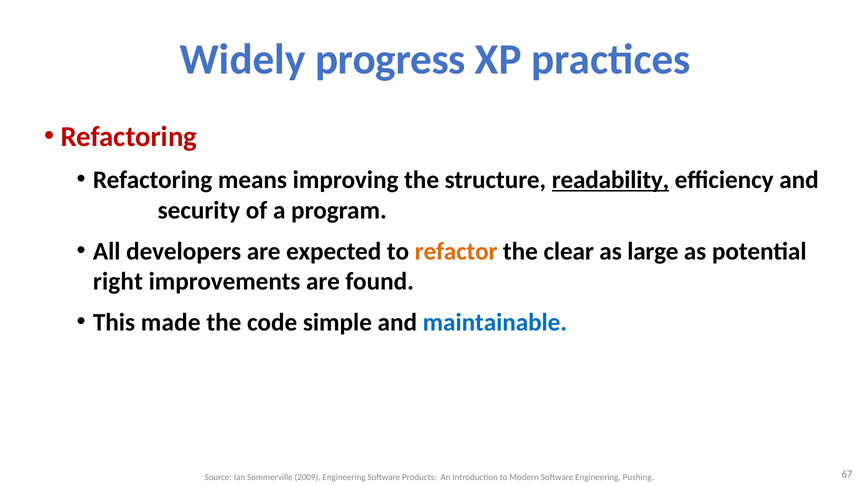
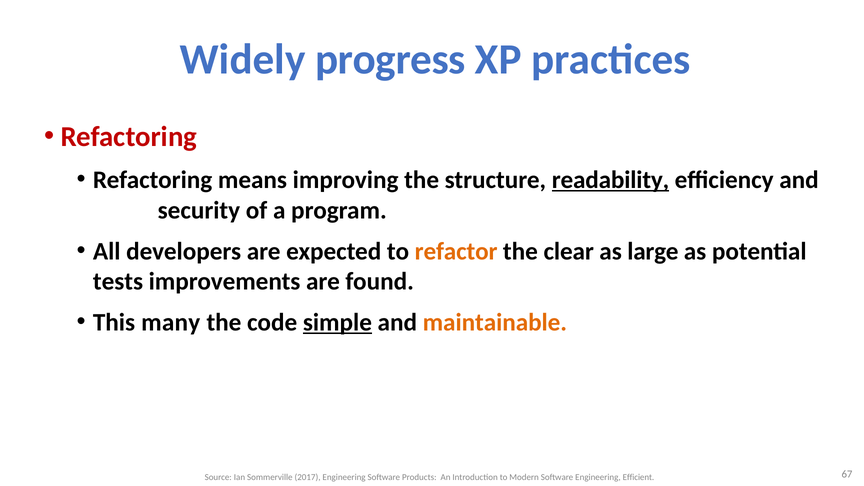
right: right -> tests (118, 281)
made: made -> many (171, 323)
simple underline: none -> present (337, 323)
maintainable colour: blue -> orange (495, 323)
2009: 2009 -> 2017 (308, 477)
Pushing: Pushing -> Efficient (638, 477)
